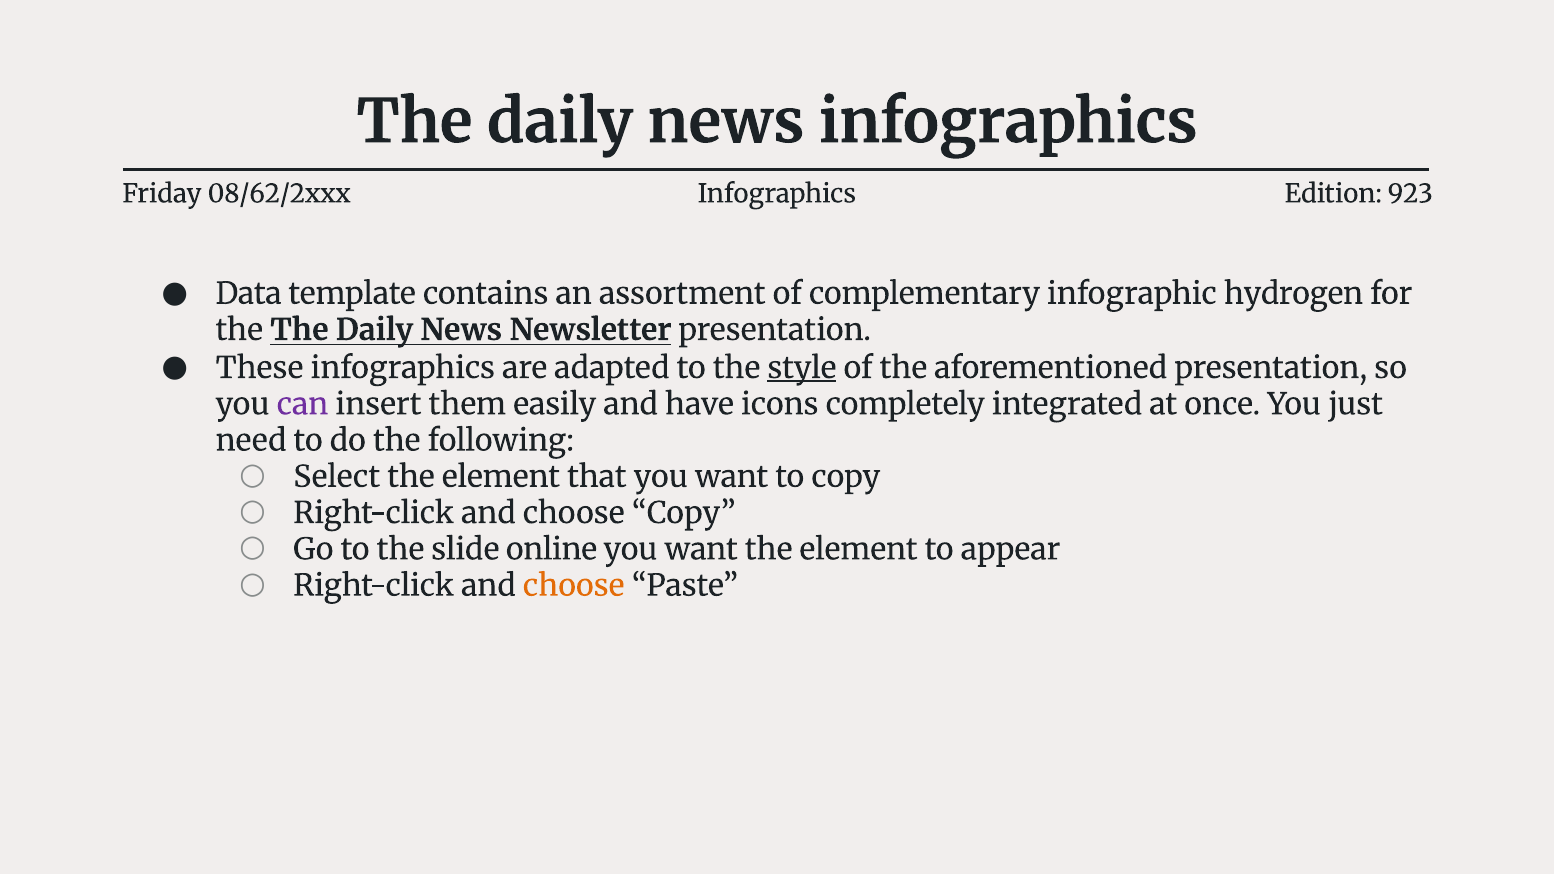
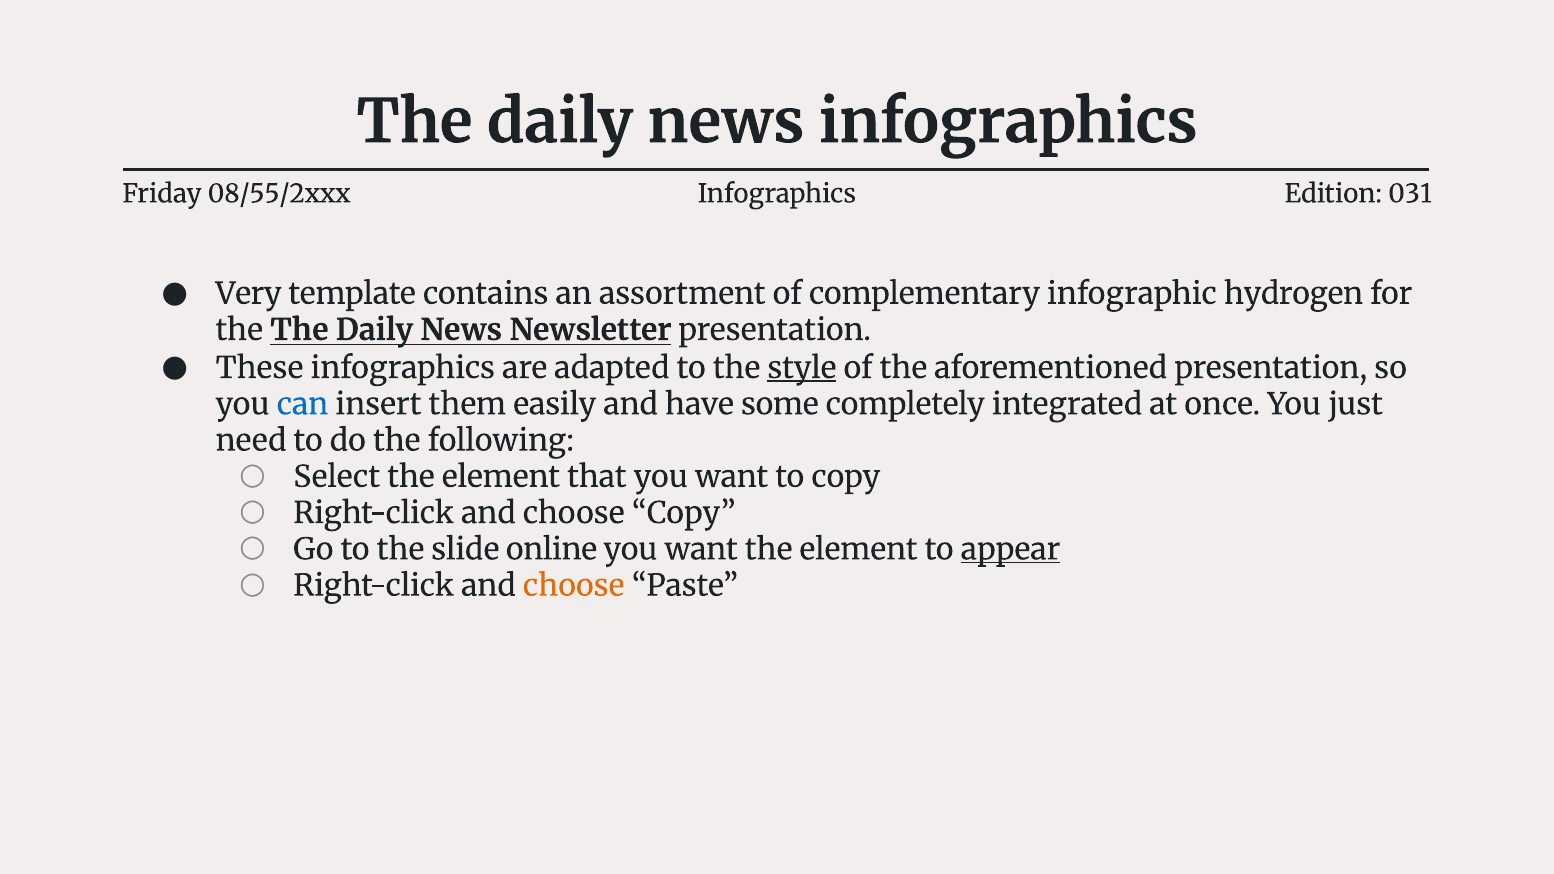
08/62/2xxx: 08/62/2xxx -> 08/55/2xxx (279, 194)
923: 923 -> 031 (1410, 194)
Data: Data -> Very (249, 294)
can colour: purple -> blue (303, 404)
icons: icons -> some (780, 404)
appear underline: none -> present (1011, 550)
